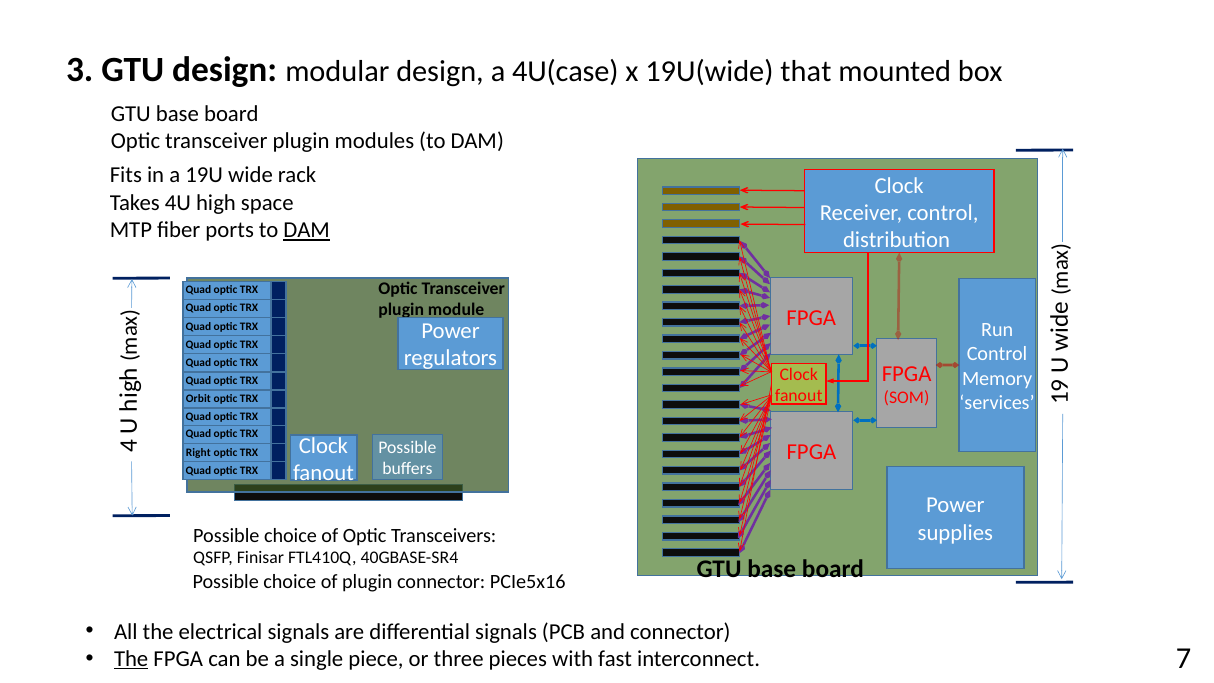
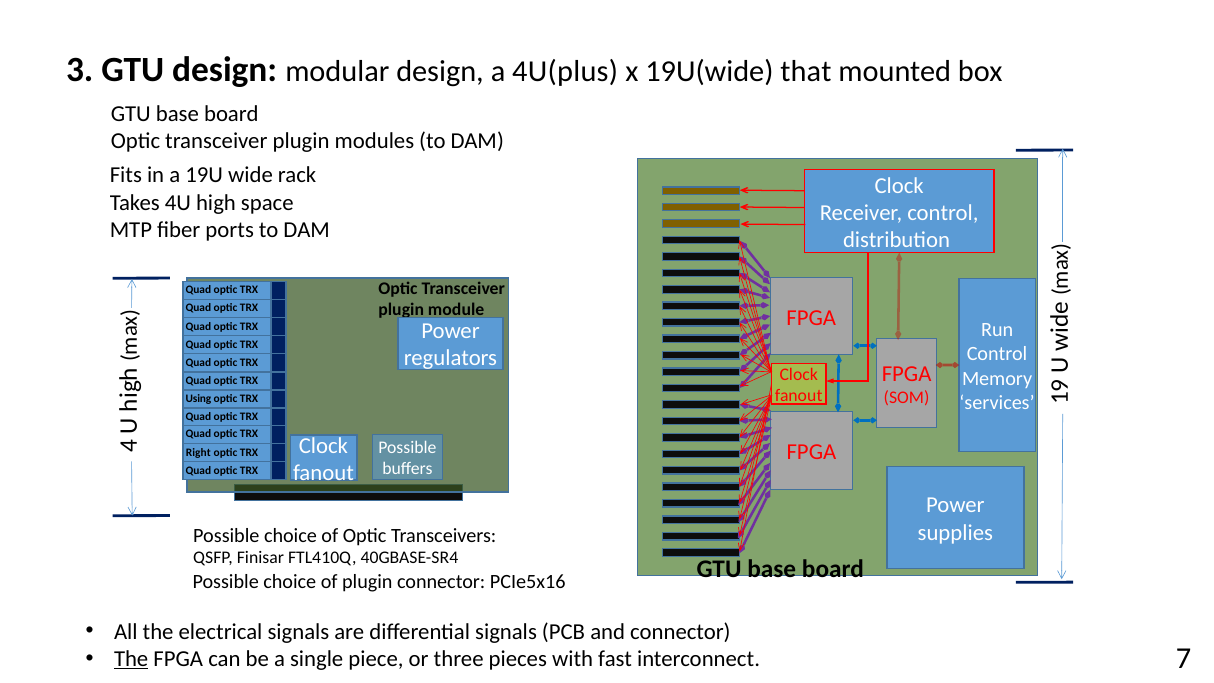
4U(case: 4U(case -> 4U(plus (565, 72)
DAM underline: present -> none (307, 230)
Orbit: Orbit -> Using (198, 399)
